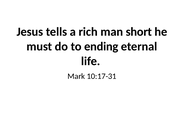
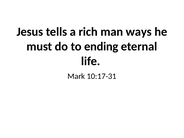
short: short -> ways (139, 32)
